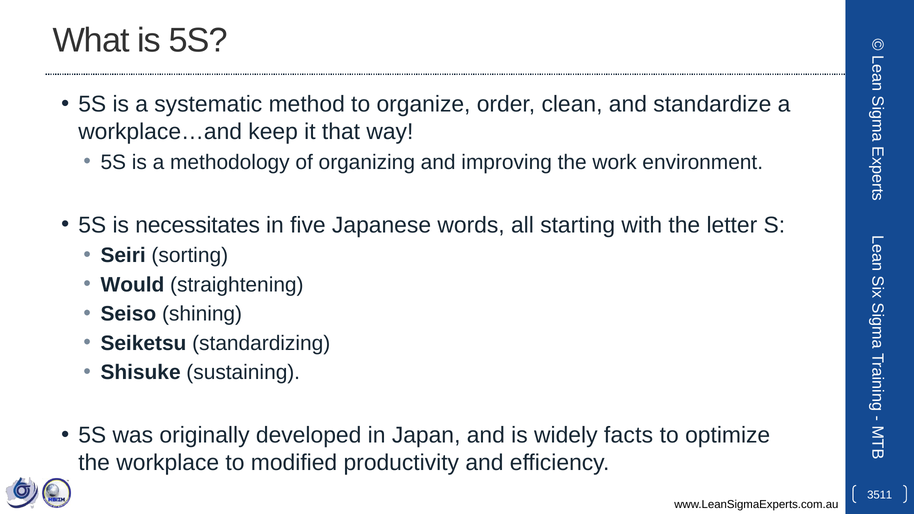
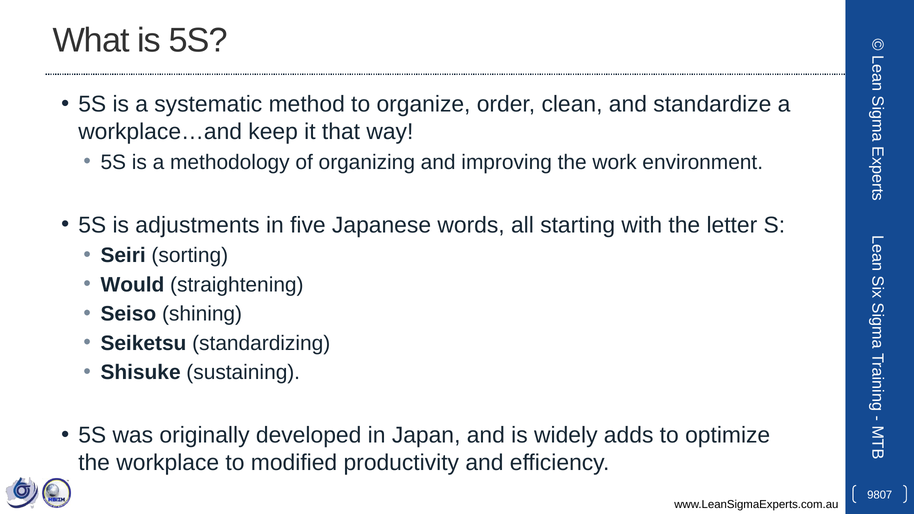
necessitates: necessitates -> adjustments (198, 225)
facts: facts -> adds (629, 435)
3511: 3511 -> 9807 (880, 495)
